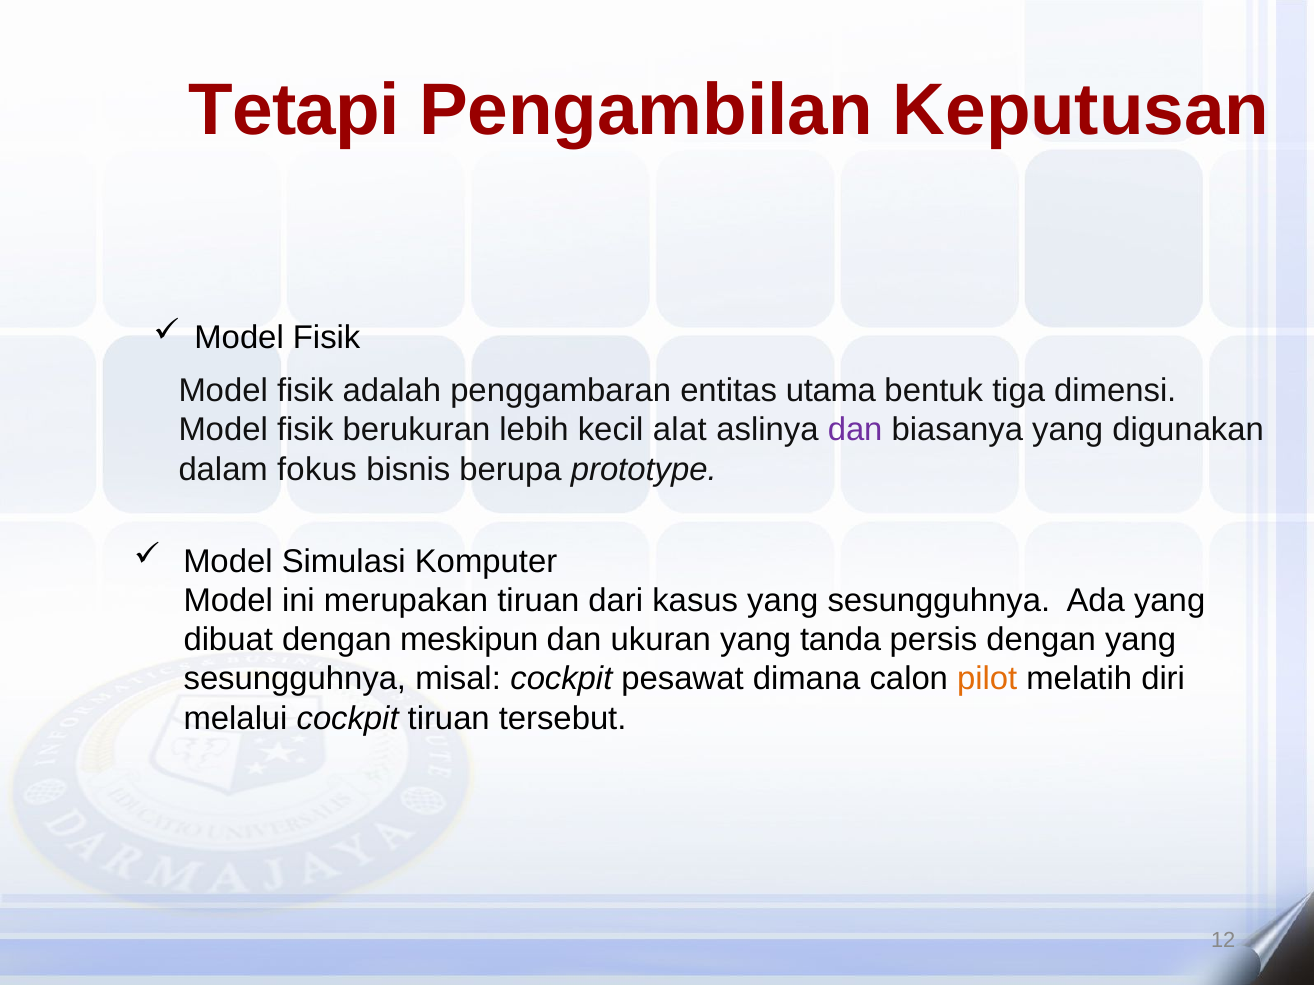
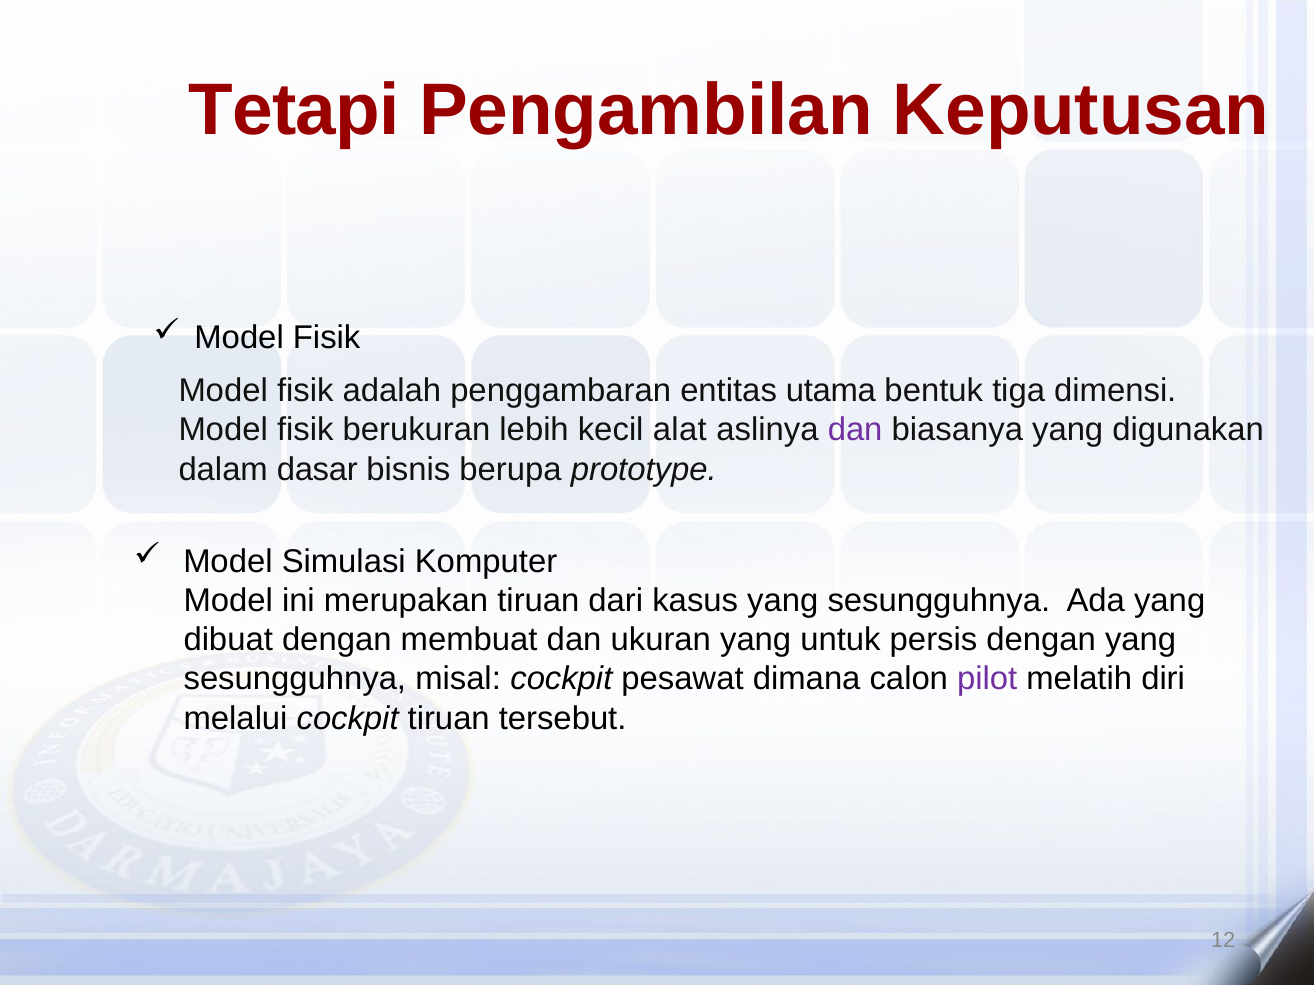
fokus: fokus -> dasar (317, 470)
meskipun: meskipun -> membuat (469, 640)
tanda: tanda -> untuk (840, 640)
pilot colour: orange -> purple (987, 679)
